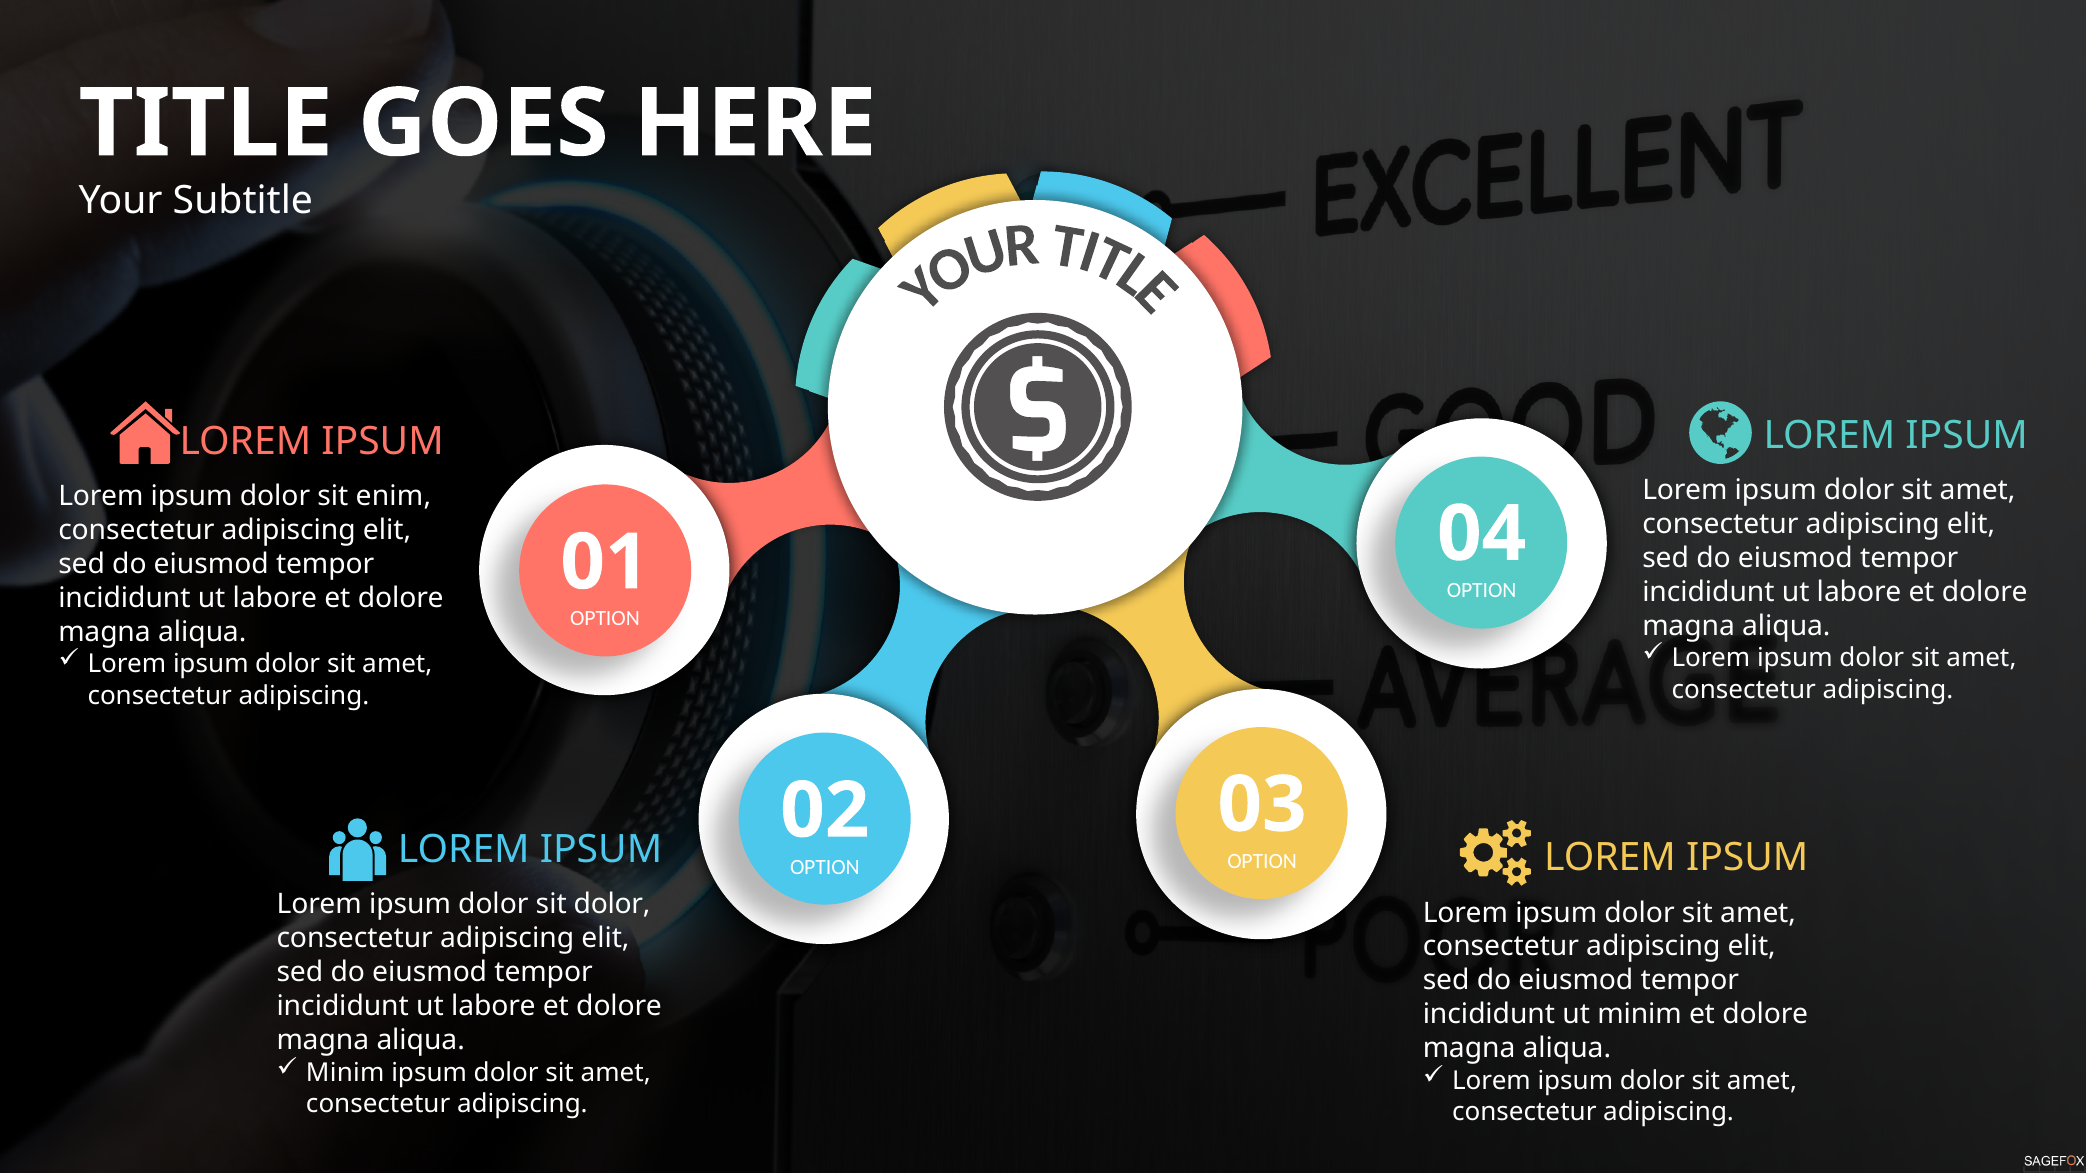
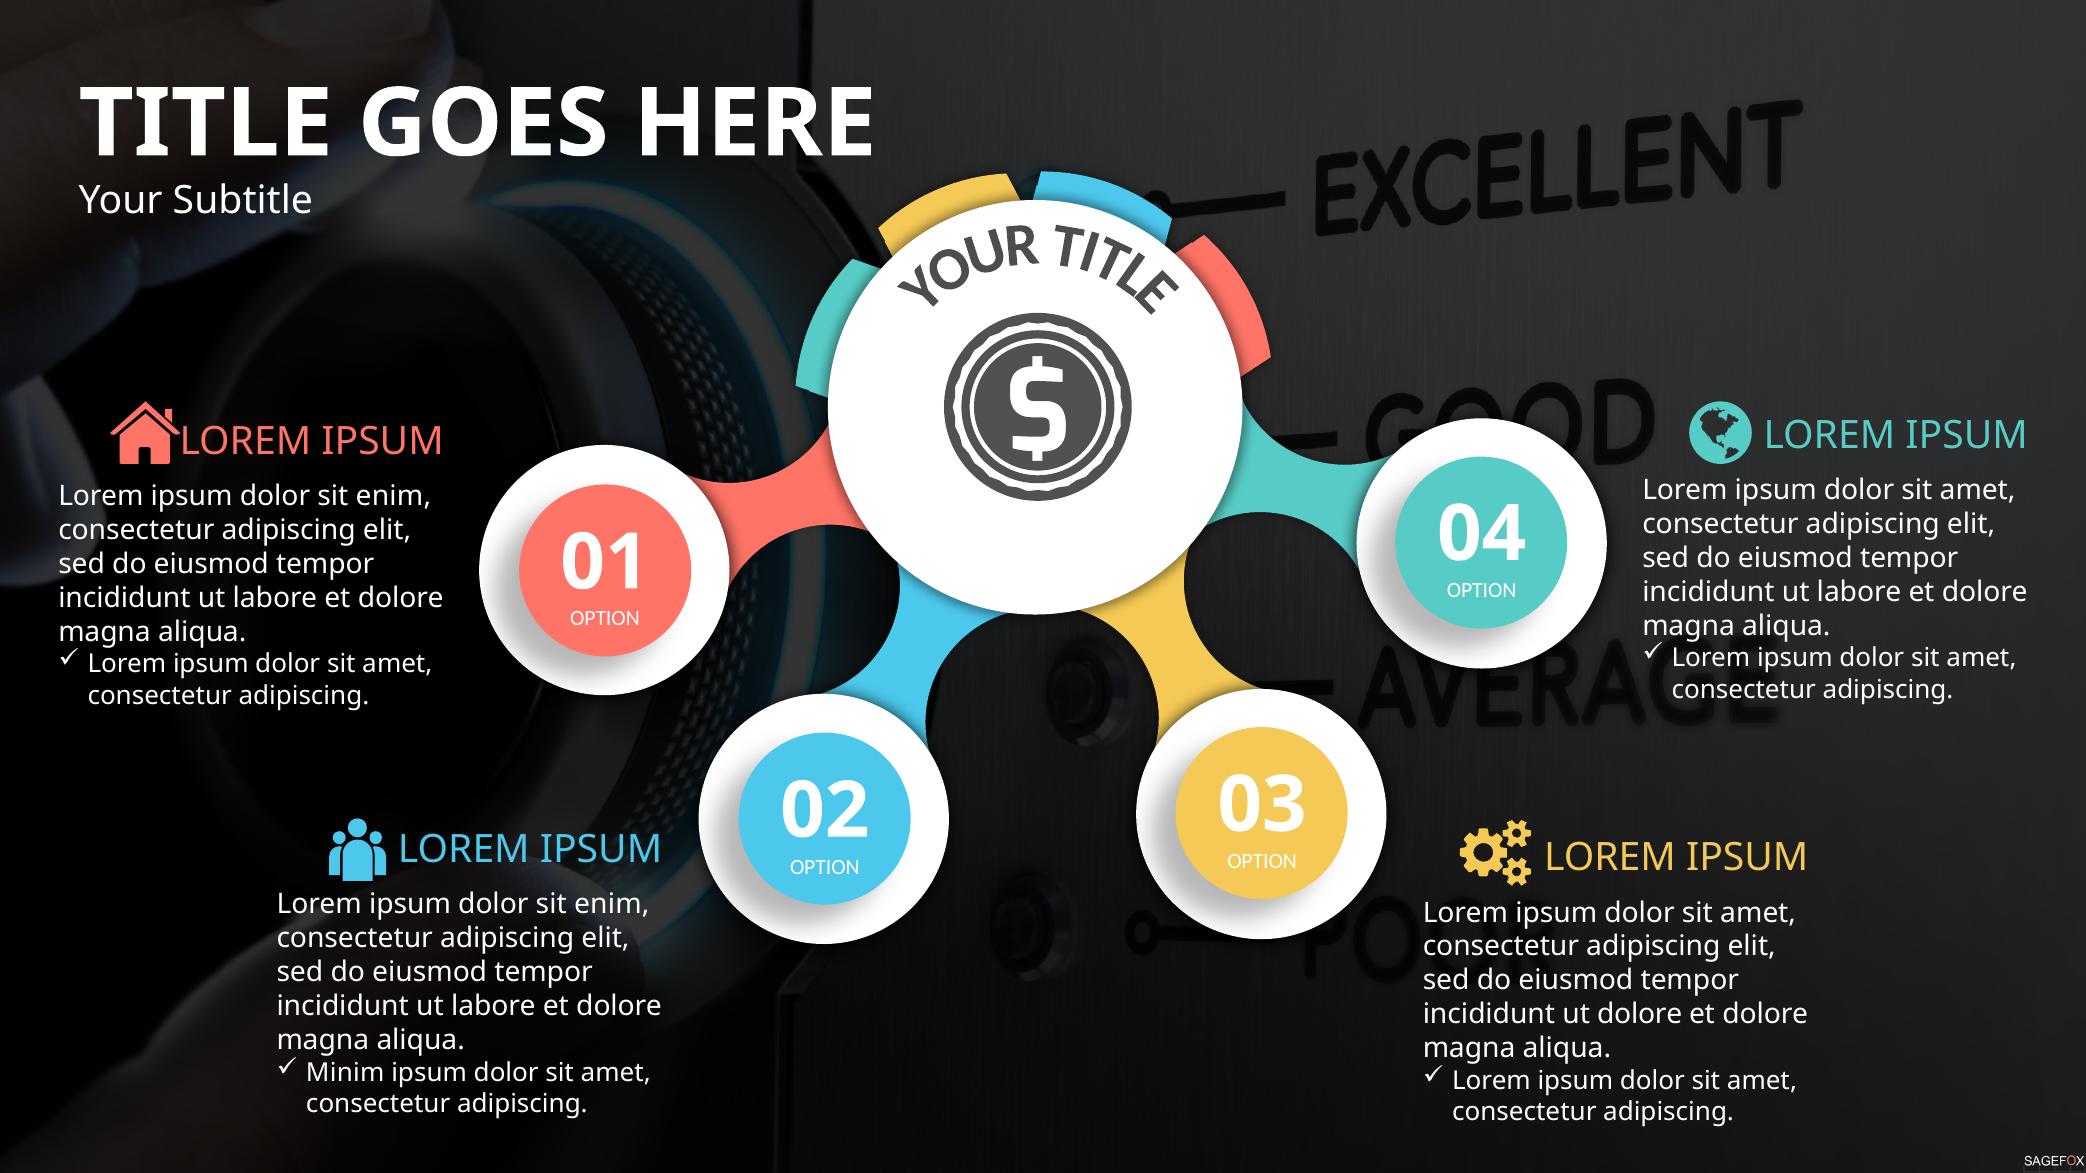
dolor: dolor -> enim (612, 905)
ut minim: minim -> dolore (1640, 1015)
